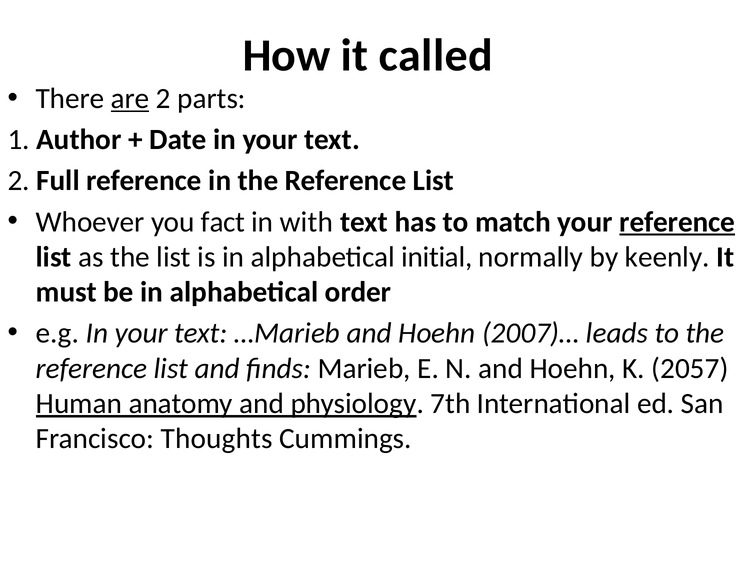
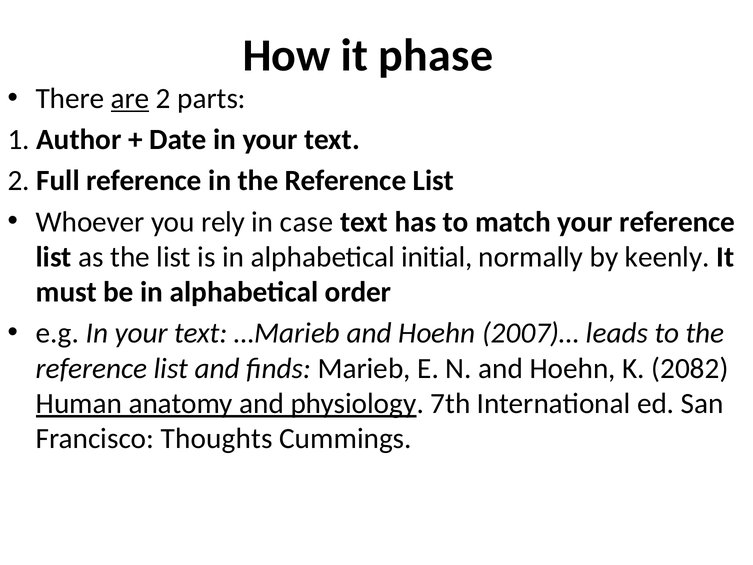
called: called -> phase (436, 55)
fact: fact -> rely (223, 222)
with: with -> case (307, 222)
reference underline: present -> none (677, 222)
2057: 2057 -> 2082 (690, 368)
